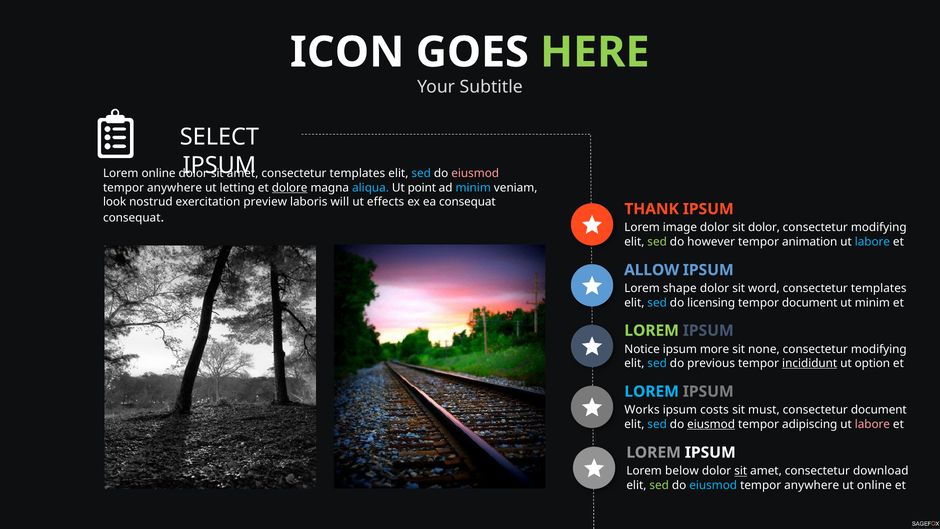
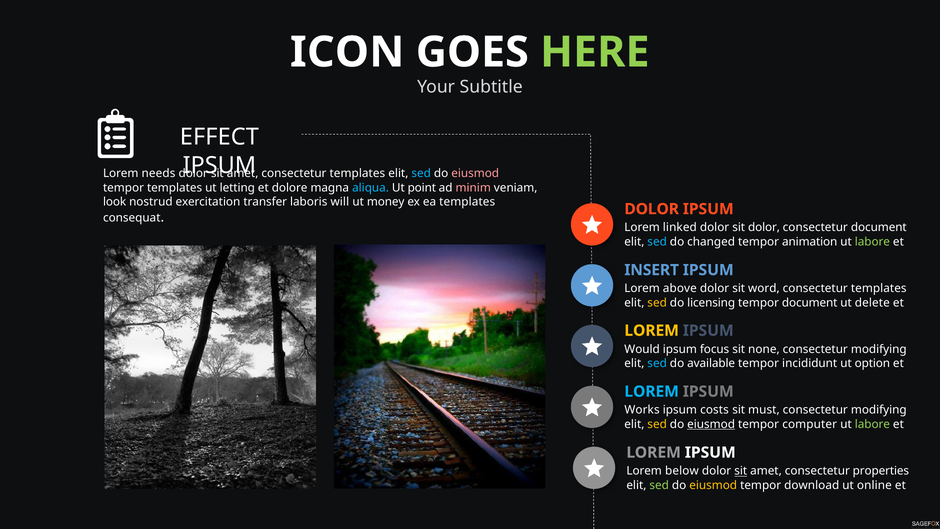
SELECT: SELECT -> EFFECT (219, 137)
Lorem online: online -> needs (158, 173)
anywhere: anywhere -> templates (175, 188)
dolore underline: present -> none (290, 188)
minim colour: light blue -> pink (473, 188)
preview: preview -> transfer (265, 202)
effects: effects -> money (386, 202)
ea consequat: consequat -> templates (467, 202)
THANK: THANK -> DOLOR (652, 209)
image: image -> linked (680, 227)
modifying: modifying -> document (879, 227)
sed colour: light green -> light blue (657, 242)
however: however -> changed (711, 242)
labore colour: light blue -> light green (872, 242)
ALLOW: ALLOW -> INSERT (652, 270)
shape: shape -> above (680, 288)
sed colour: light blue -> yellow (657, 303)
ut minim: minim -> delete (872, 303)
LOREM colour: light green -> yellow (652, 330)
Notice: Notice -> Would (642, 349)
more: more -> focus (715, 349)
previous: previous -> available (711, 363)
incididunt underline: present -> none (810, 363)
document: document -> modifying (879, 410)
sed colour: light blue -> yellow (657, 424)
adipiscing: adipiscing -> computer (810, 424)
labore colour: pink -> light green (872, 424)
download: download -> properties (881, 471)
eiusmod colour: light blue -> yellow (713, 485)
anywhere: anywhere -> download (812, 485)
